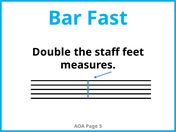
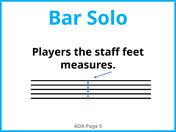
Fast: Fast -> Solo (107, 18)
Double: Double -> Players (52, 52)
